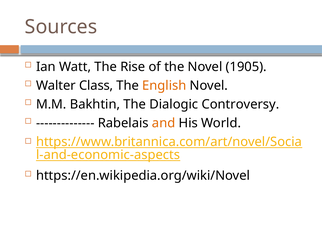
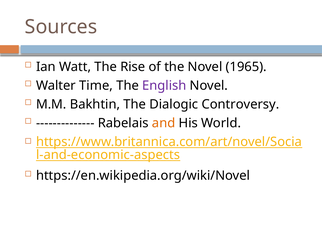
1905: 1905 -> 1965 (246, 67)
Class: Class -> Time (96, 85)
English colour: orange -> purple (164, 85)
